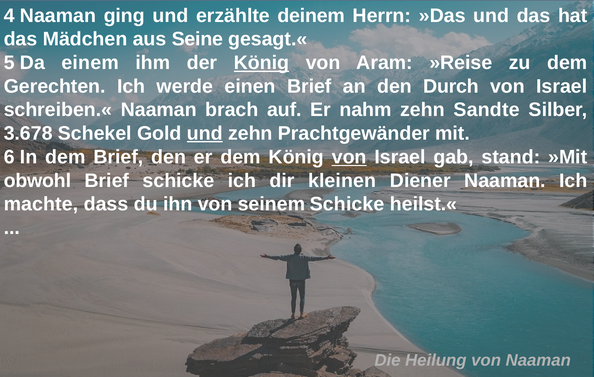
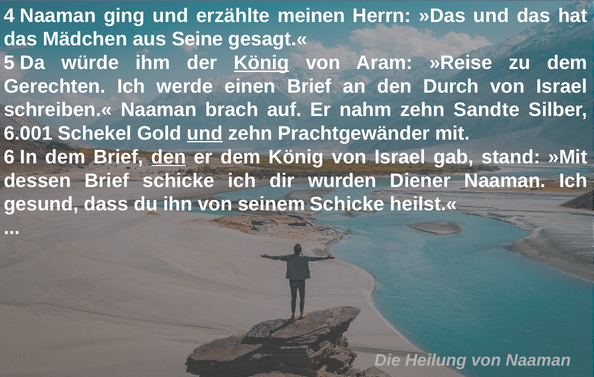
deinem: deinem -> meinen (311, 16)
einem: einem -> würde (90, 63)
3.678: 3.678 -> 6.001 (28, 133)
den underline: none -> present (169, 157)
von underline: present -> none (349, 157)
obwohl: obwohl -> dessen (37, 181)
kleinen: kleinen -> wurden (342, 181)
machte: machte -> gesund (41, 204)
